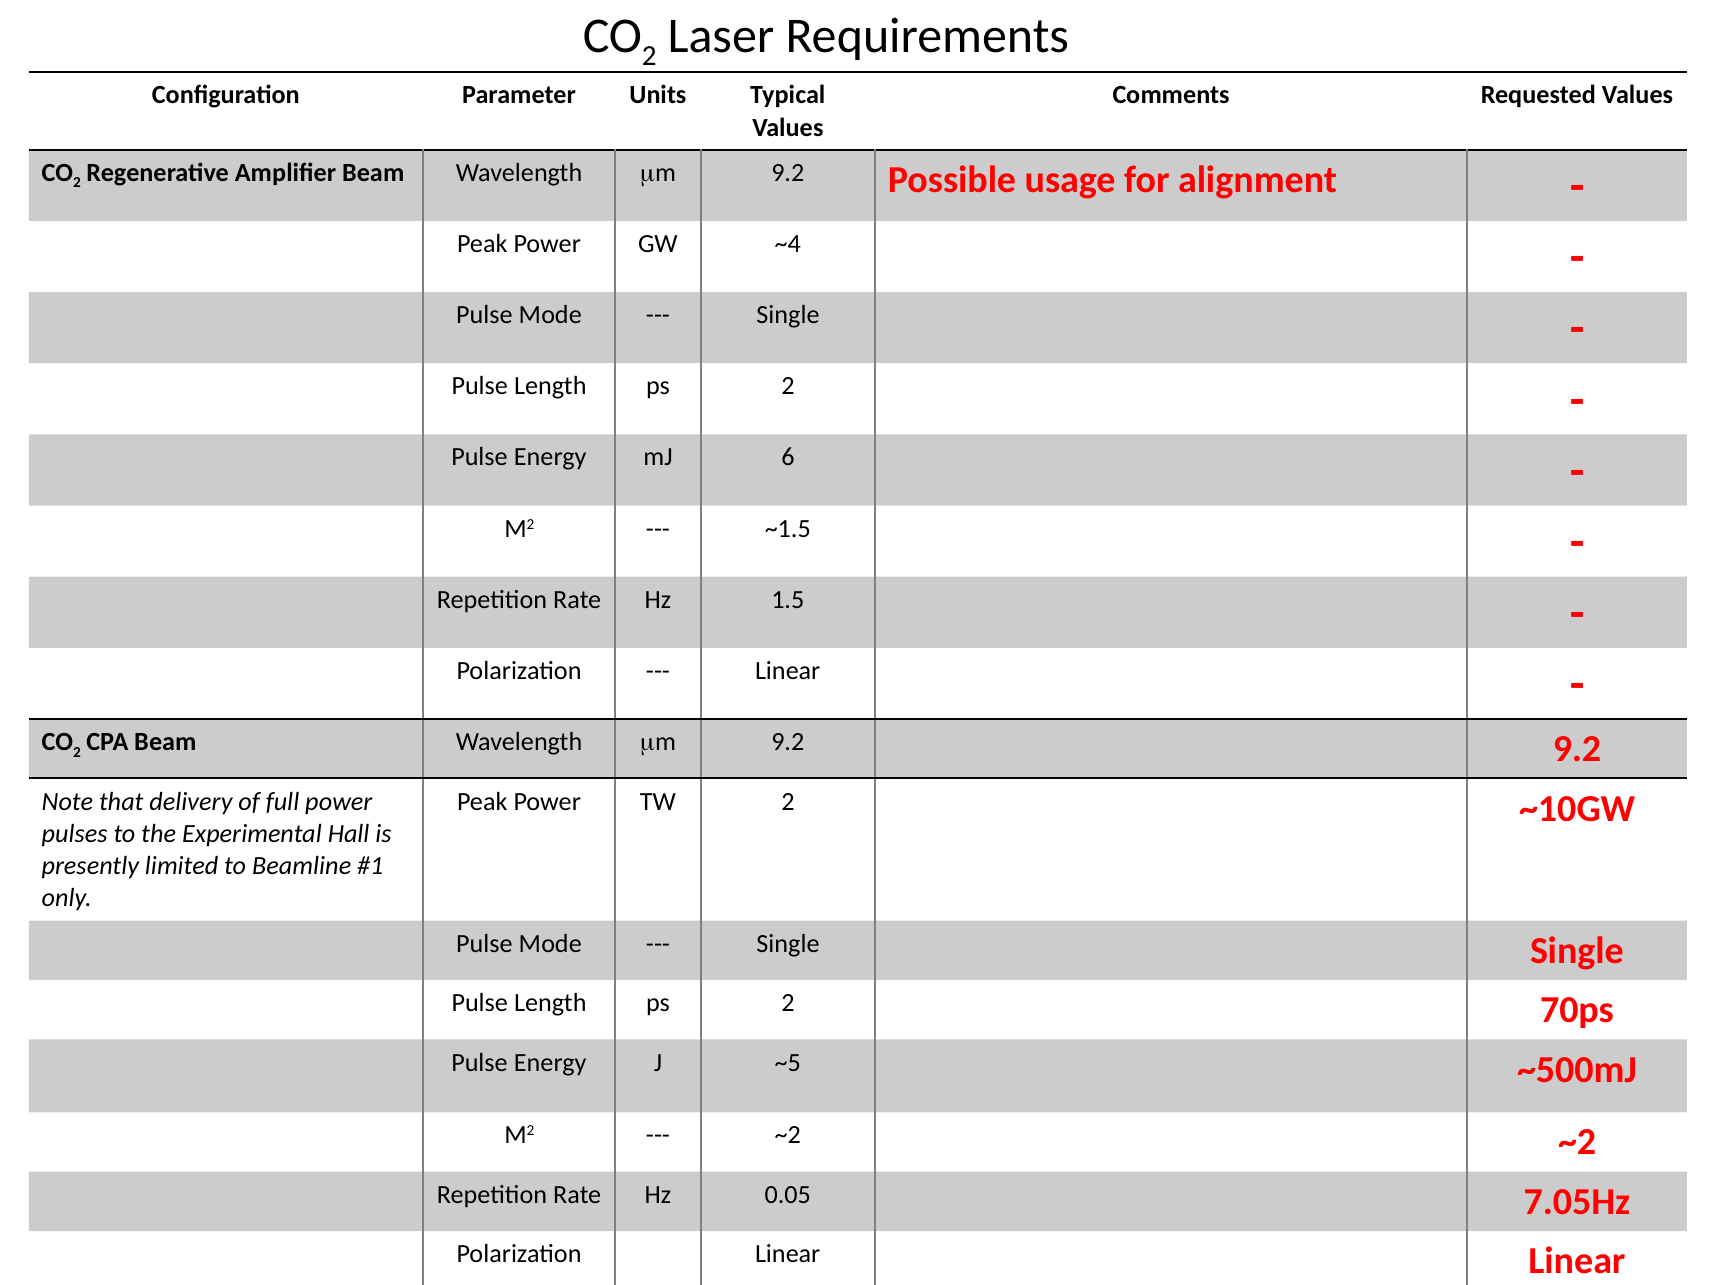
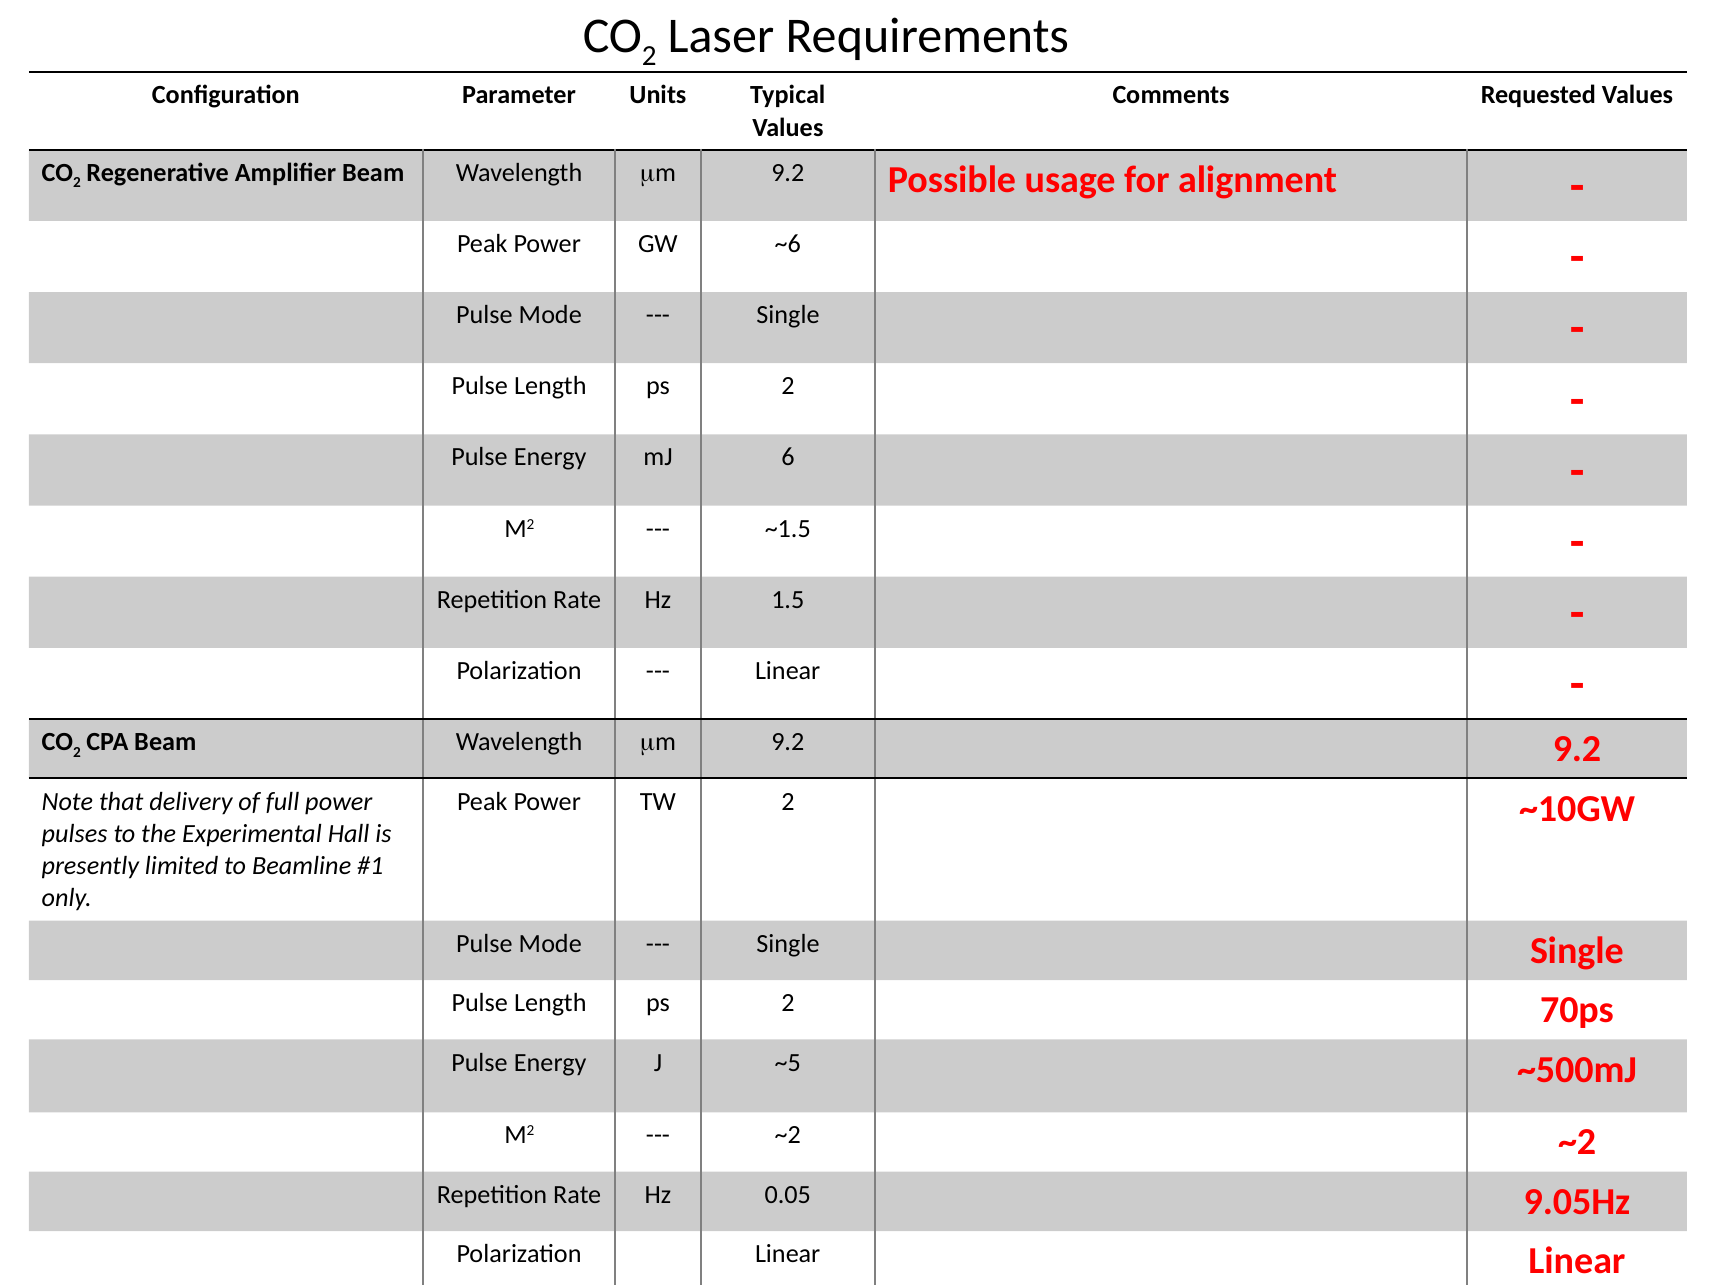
~4: ~4 -> ~6 (788, 244)
7.05Hz: 7.05Hz -> 9.05Hz (1577, 1202)
